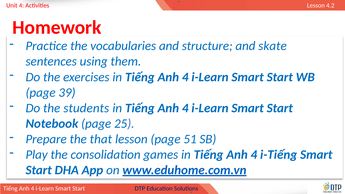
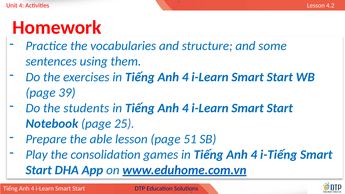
skate: skate -> some (273, 46)
that: that -> able (101, 139)
